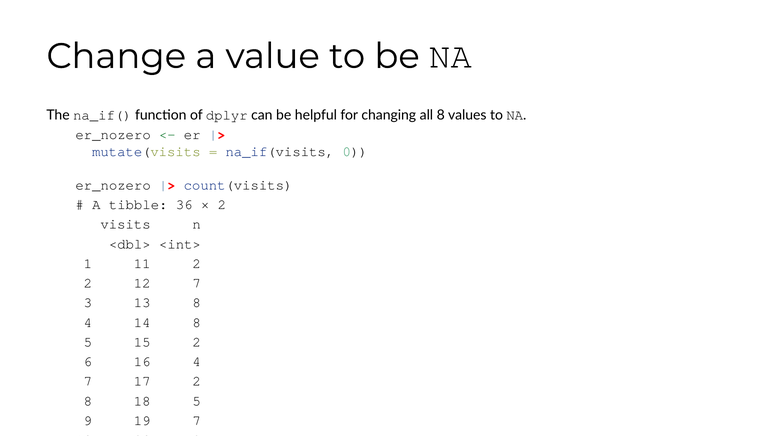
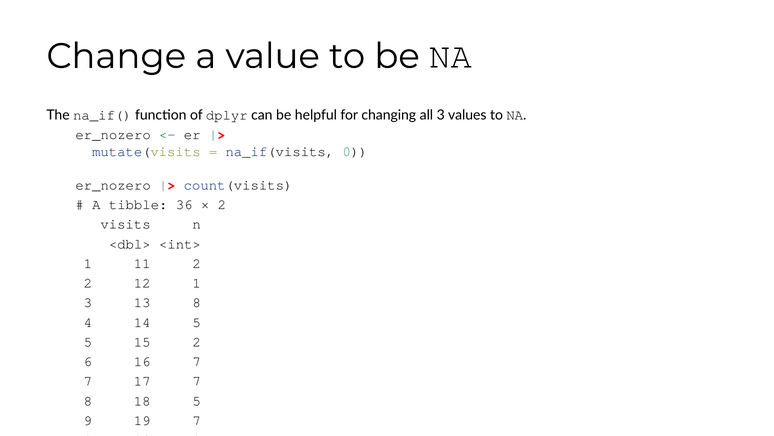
all 8: 8 -> 3 (441, 115)
12 7: 7 -> 1 (197, 283)
14 8: 8 -> 5 (197, 322)
16 4: 4 -> 7 (197, 361)
17 2: 2 -> 7 (197, 381)
